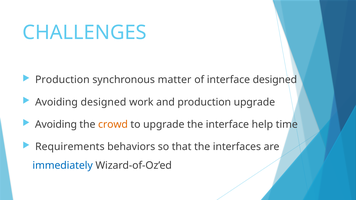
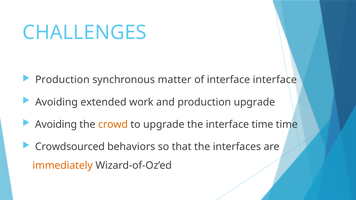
interface designed: designed -> interface (275, 80)
Avoiding designed: designed -> extended (104, 102)
interface help: help -> time (262, 125)
Requirements: Requirements -> Crowdsourced (70, 147)
immediately colour: blue -> orange (63, 166)
